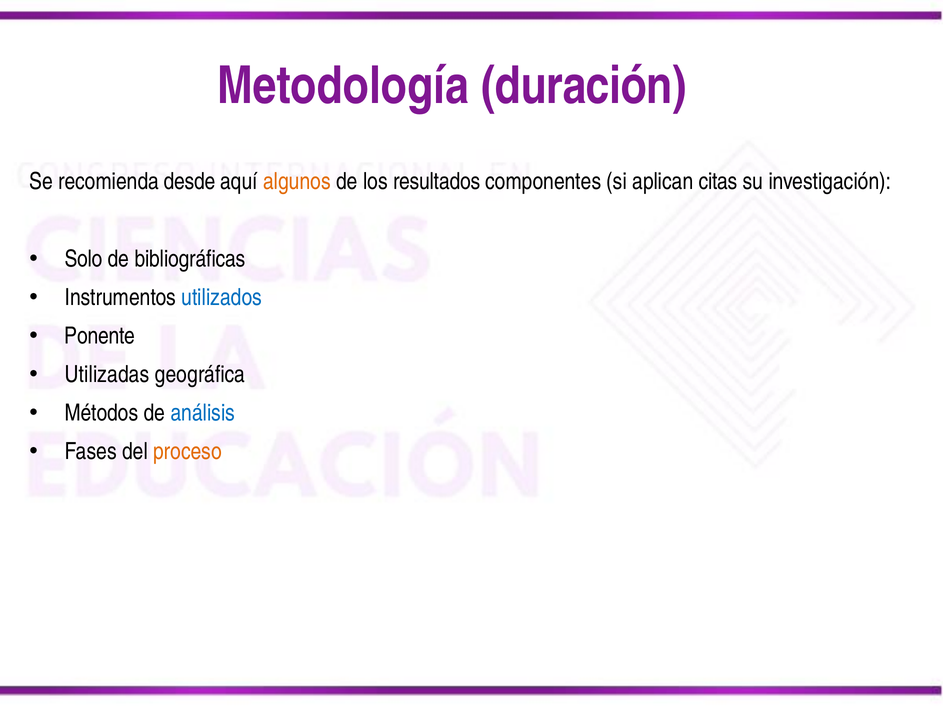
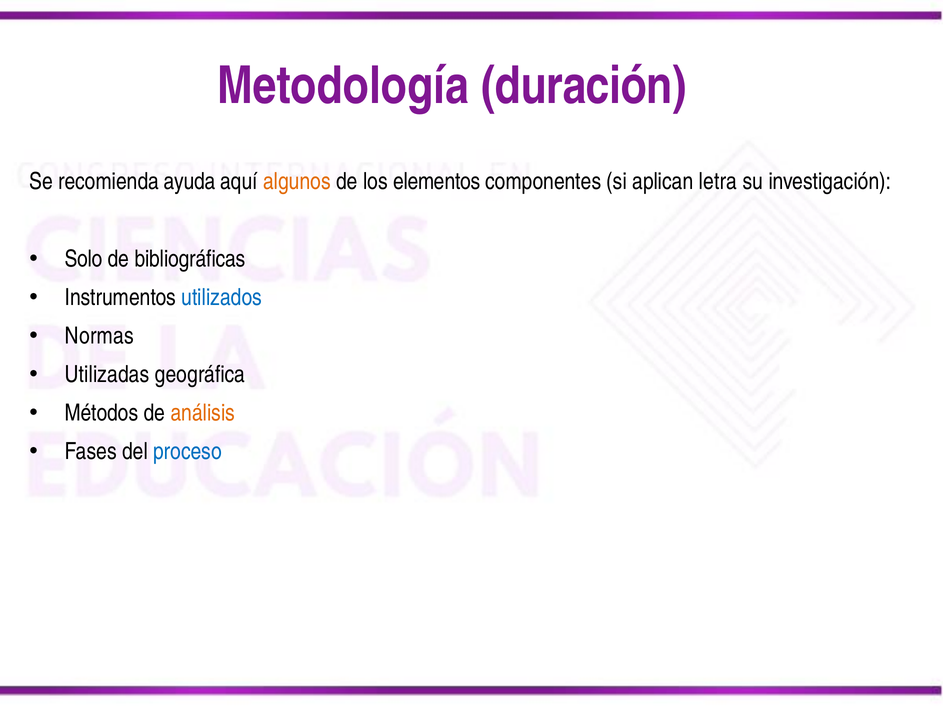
desde: desde -> ayuda (190, 182)
resultados: resultados -> elementos (437, 182)
citas: citas -> letra (718, 182)
Ponente: Ponente -> Normas (99, 336)
análisis colour: blue -> orange (203, 413)
proceso colour: orange -> blue (188, 452)
